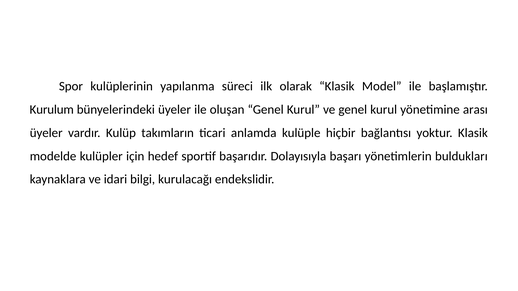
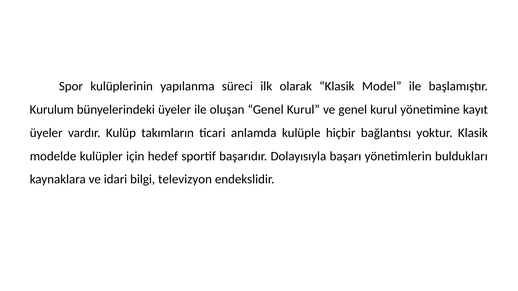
arası: arası -> kayıt (475, 110)
kurulacağı: kurulacağı -> televizyon (185, 180)
